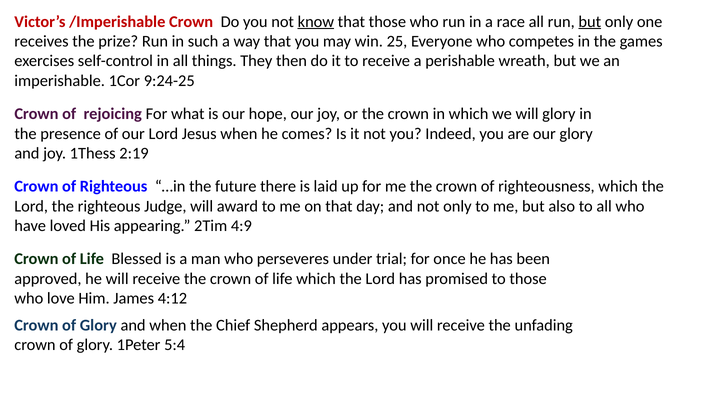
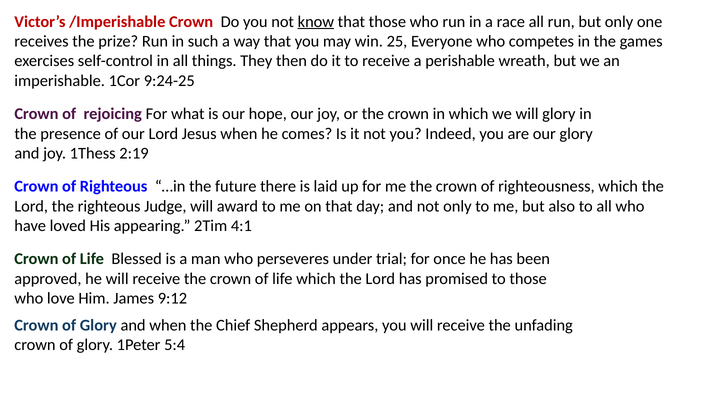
but underline: present -> none (590, 22)
4:9: 4:9 -> 4:1 (241, 226)
4:12: 4:12 -> 9:12 (172, 299)
